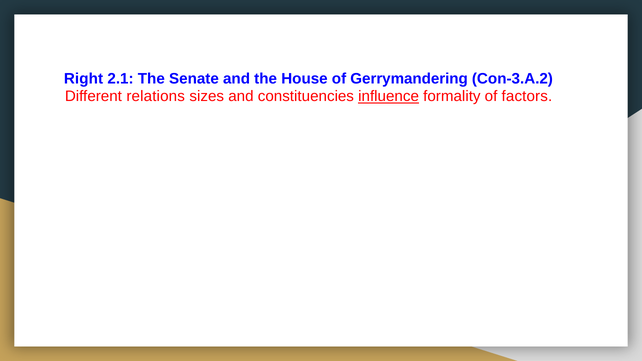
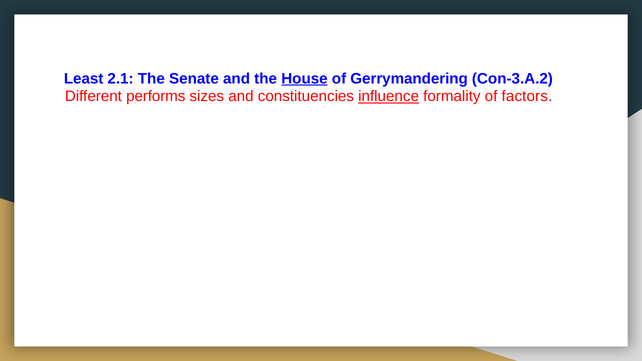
Right: Right -> Least (84, 79)
House underline: none -> present (304, 79)
relations: relations -> performs (156, 97)
